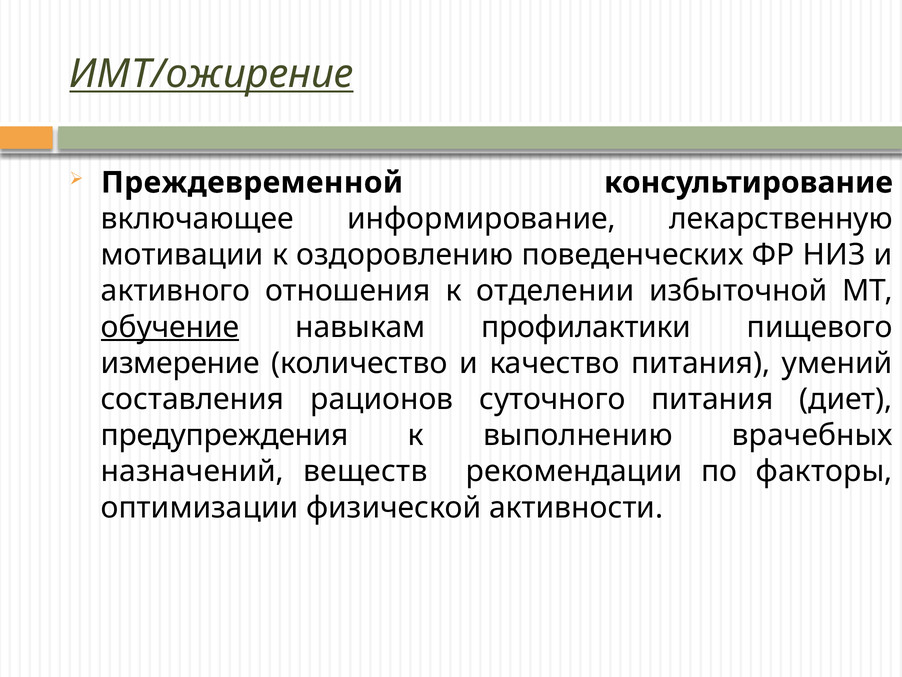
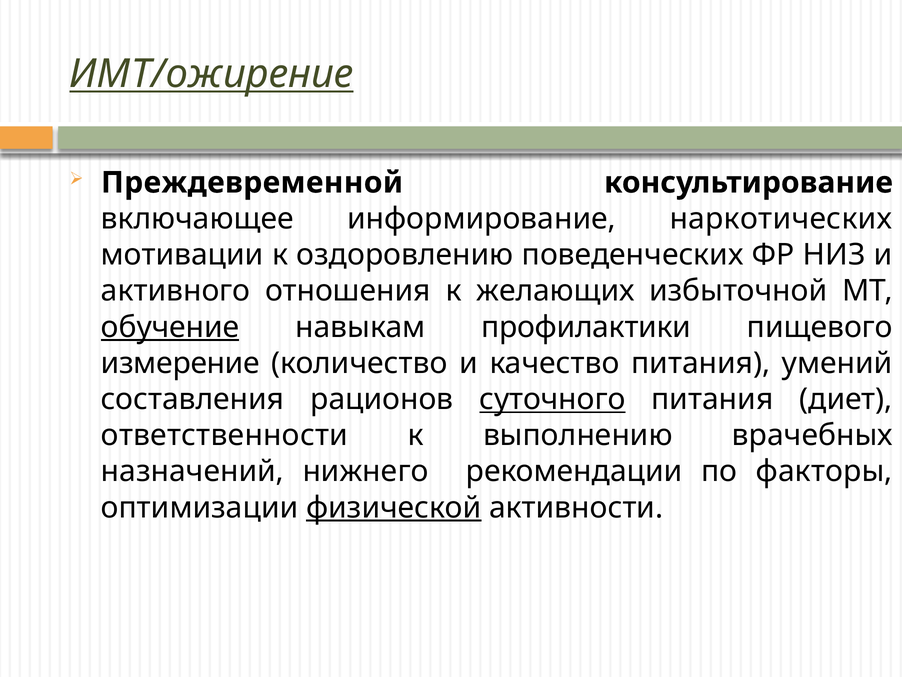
лекарственную: лекарственную -> наркотических (781, 219)
отделении: отделении -> желающих (555, 291)
суточного underline: none -> present (552, 399)
предупреждения: предупреждения -> ответственности (224, 435)
веществ: веществ -> нижнего (366, 471)
физической underline: none -> present (394, 507)
